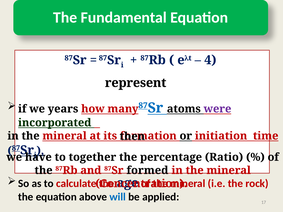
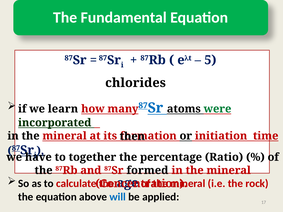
4: 4 -> 5 (210, 60)
represent: represent -> chlorides (136, 83)
years: years -> learn (63, 109)
were colour: purple -> green (217, 109)
